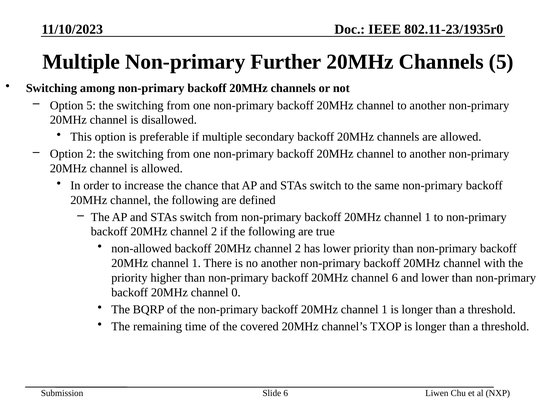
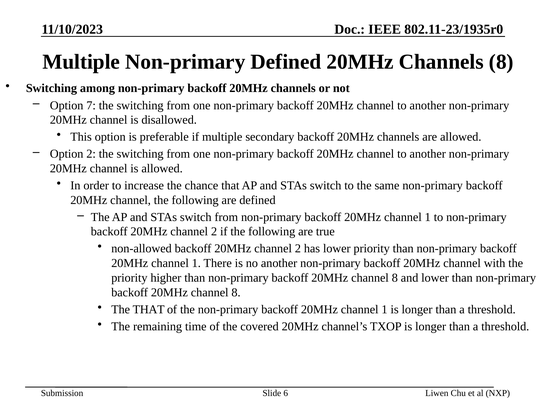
Non-primary Further: Further -> Defined (286, 62)
Channels 5: 5 -> 8 (501, 62)
Option 5: 5 -> 7 (91, 105)
6: 6 -> 8 (395, 277)
0: 0 -> 8 (236, 292)
The BQRP: BQRP -> THAT (149, 309)
